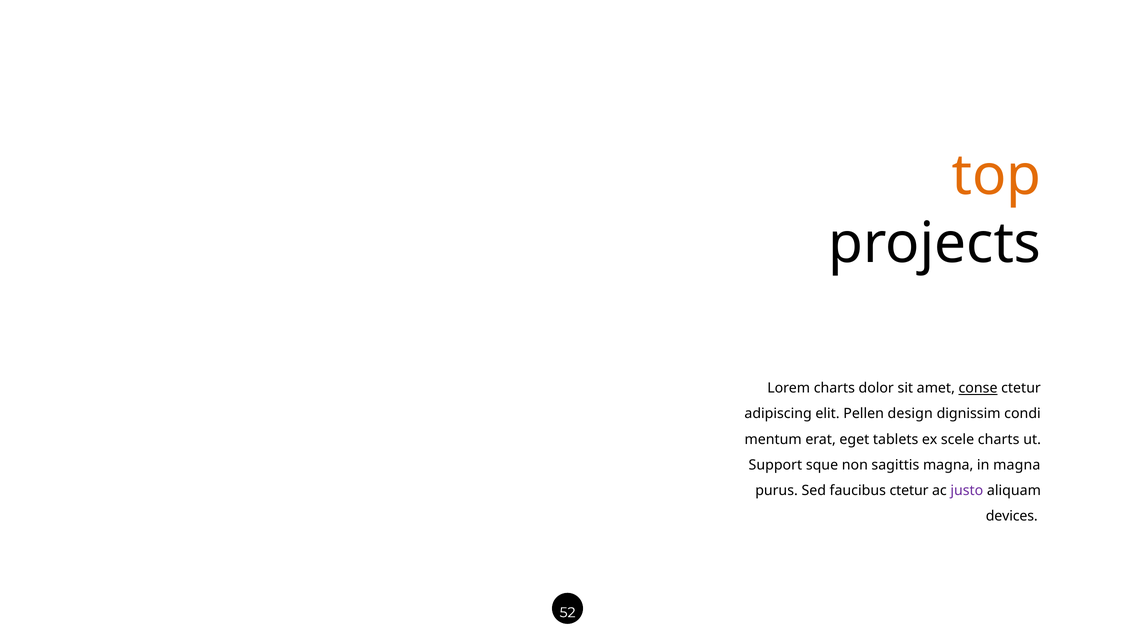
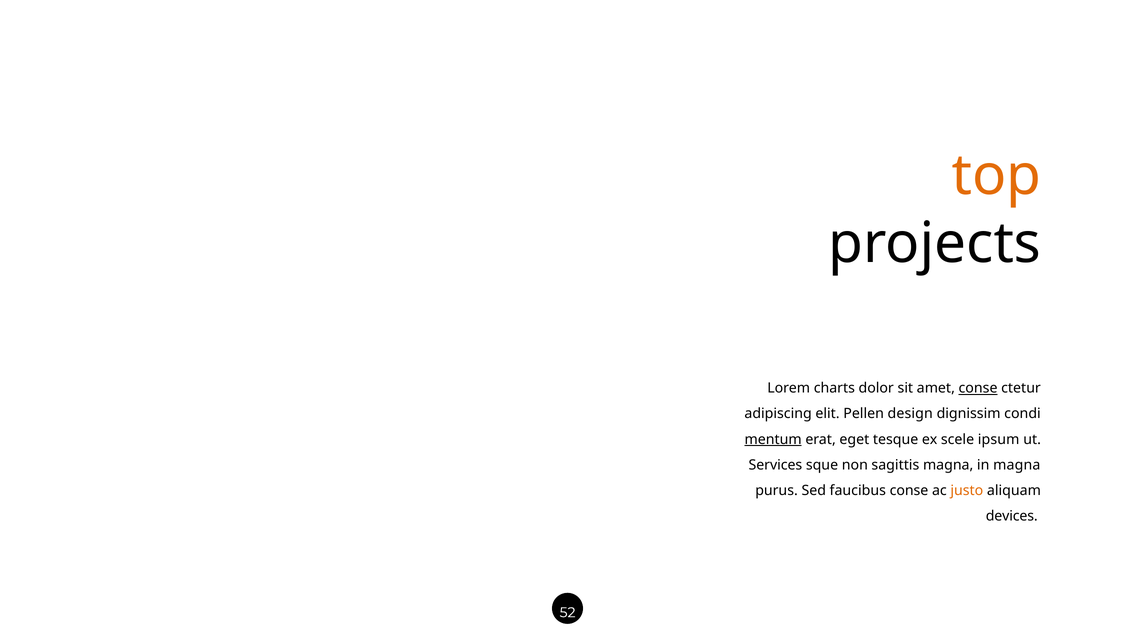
mentum underline: none -> present (773, 439)
tablets: tablets -> tesque (896, 439)
scele charts: charts -> ipsum (999, 439)
Support: Support -> Services (775, 465)
faucibus ctetur: ctetur -> conse (909, 490)
justo colour: purple -> orange (967, 490)
